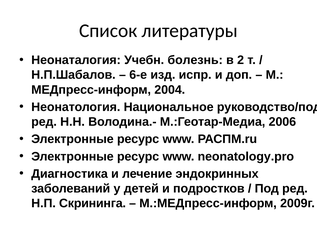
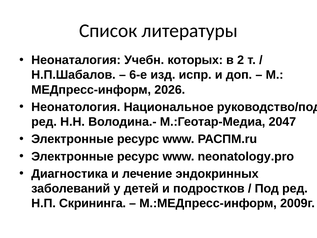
болезнь: болезнь -> которых (195, 60)
2004: 2004 -> 2026 (170, 90)
2006: 2006 -> 2047 (282, 122)
